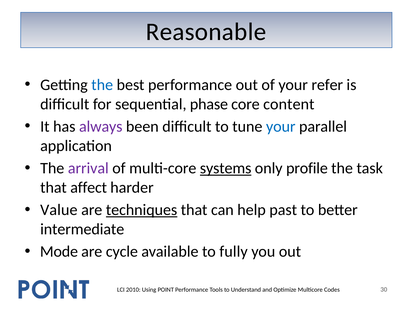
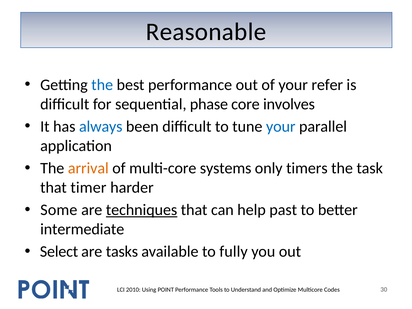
content: content -> involves (289, 104)
always colour: purple -> blue (101, 127)
arrival colour: purple -> orange (88, 168)
systems underline: present -> none (226, 168)
profile: profile -> timers (307, 168)
affect: affect -> timer (88, 188)
Value: Value -> Some (59, 210)
Mode: Mode -> Select (59, 252)
cycle: cycle -> tasks (122, 252)
